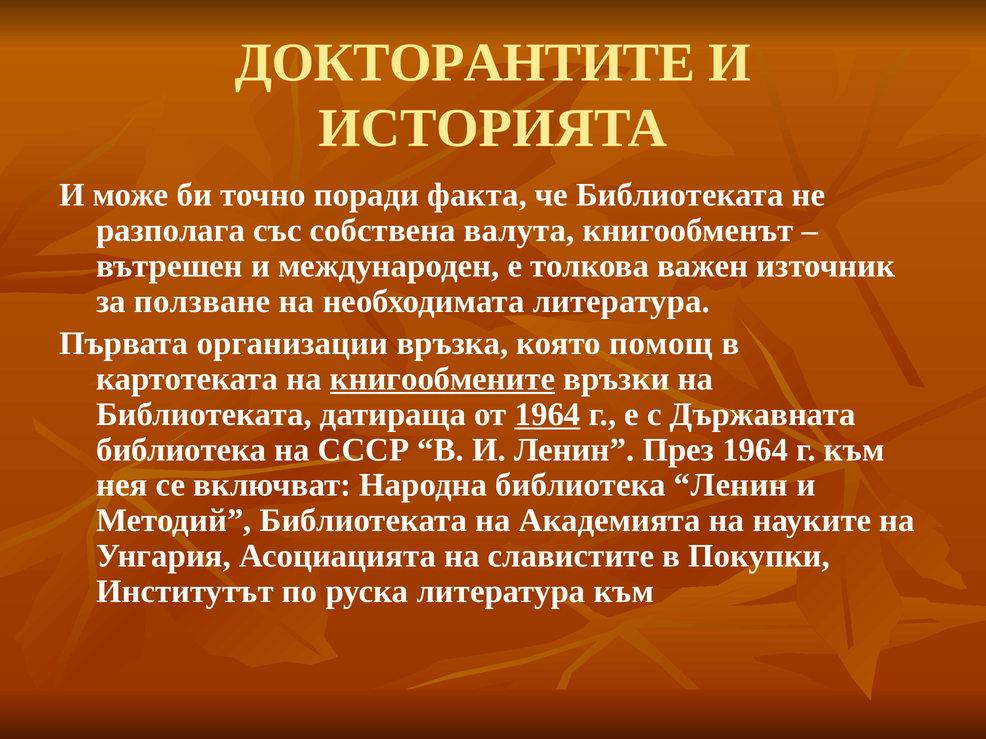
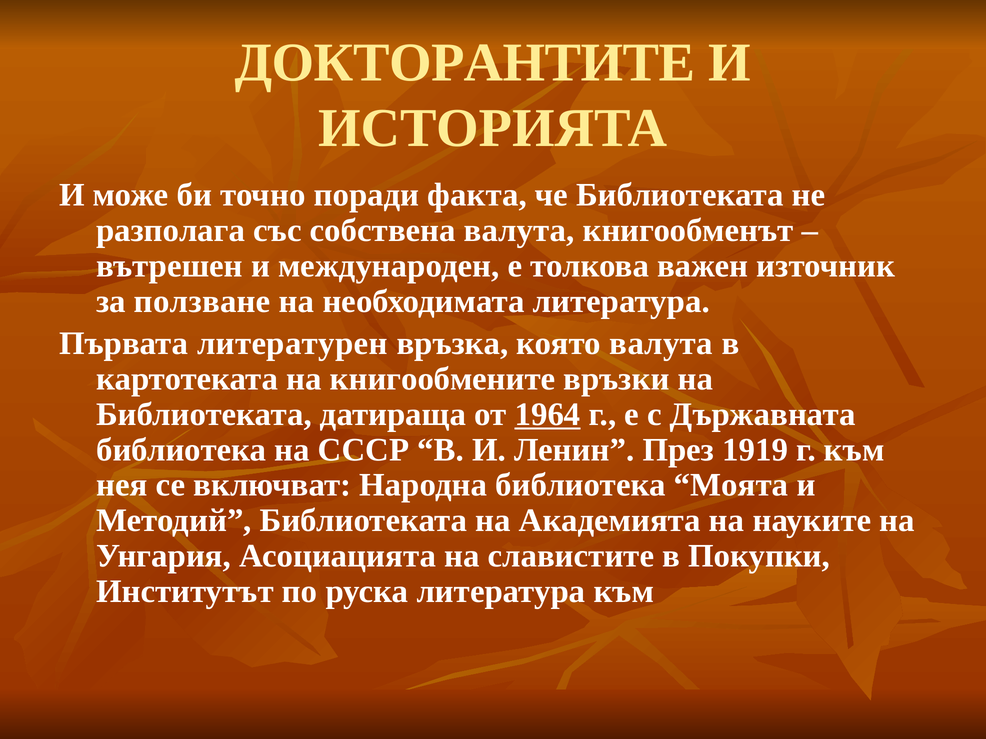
организации: организации -> литературен (292, 344)
която помощ: помощ -> валута (661, 344)
книгообмените underline: present -> none (443, 379)
През 1964: 1964 -> 1919 (755, 450)
библиотека Ленин: Ленин -> Моята (731, 485)
